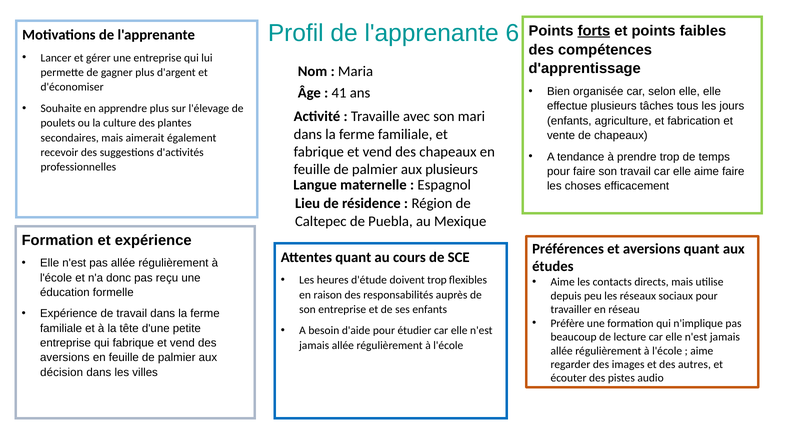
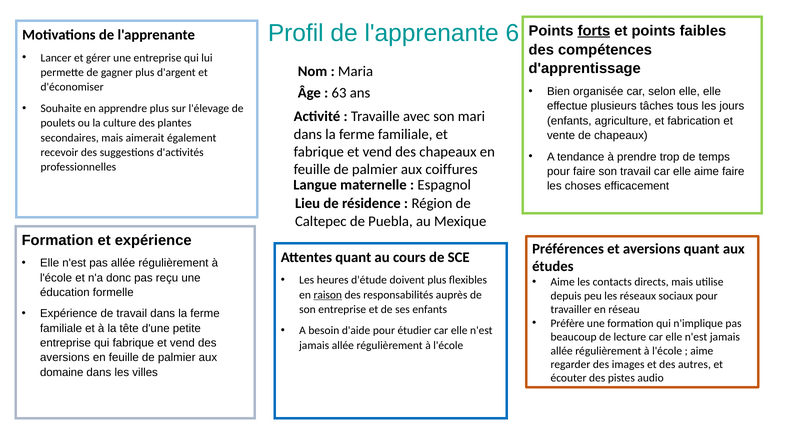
41: 41 -> 63 (339, 93)
aux plusieurs: plusieurs -> coiffures (452, 170)
doivent trop: trop -> plus (437, 280)
raison underline: none -> present (328, 295)
décision: décision -> domaine (62, 373)
